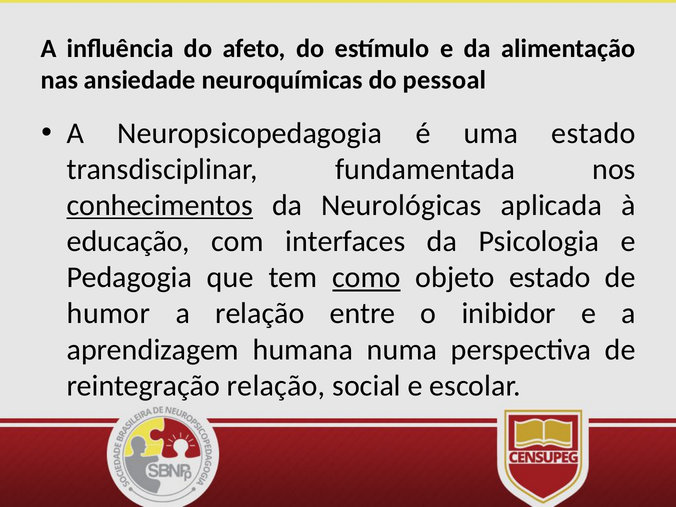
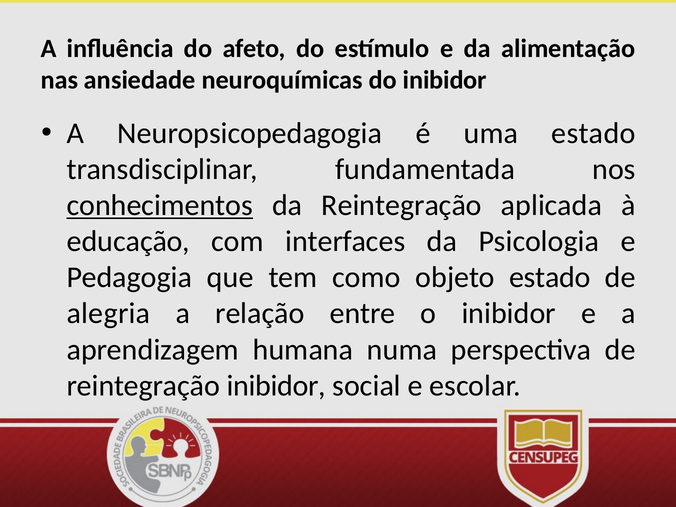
do pessoal: pessoal -> inibidor (445, 80)
da Neurológicas: Neurológicas -> Reintegração (402, 205)
como underline: present -> none (366, 278)
humor: humor -> alegria (108, 314)
reintegração relação: relação -> inibidor (276, 386)
